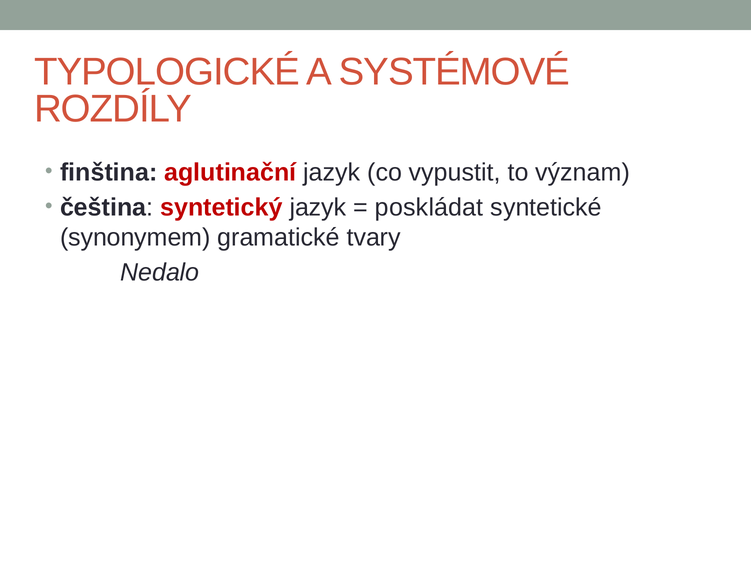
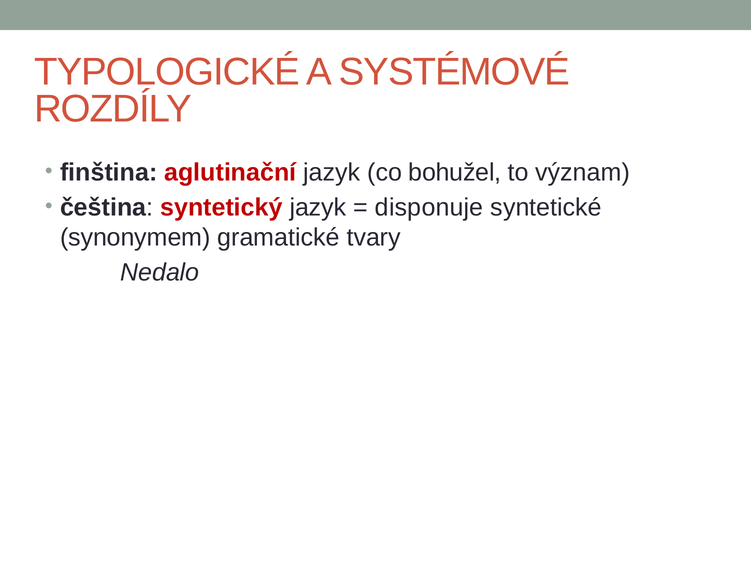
vypustit: vypustit -> bohužel (455, 172)
poskládat: poskládat -> disponuje (429, 207)
